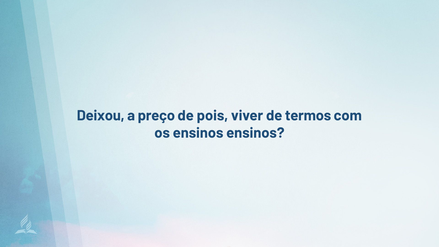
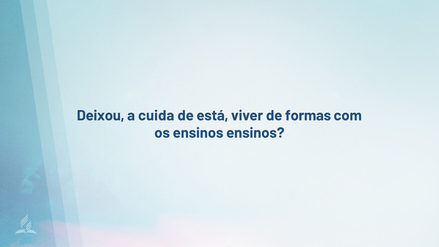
preço: preço -> cuida (156, 115)
pois: pois -> está (213, 115)
termos: termos -> formas (308, 115)
